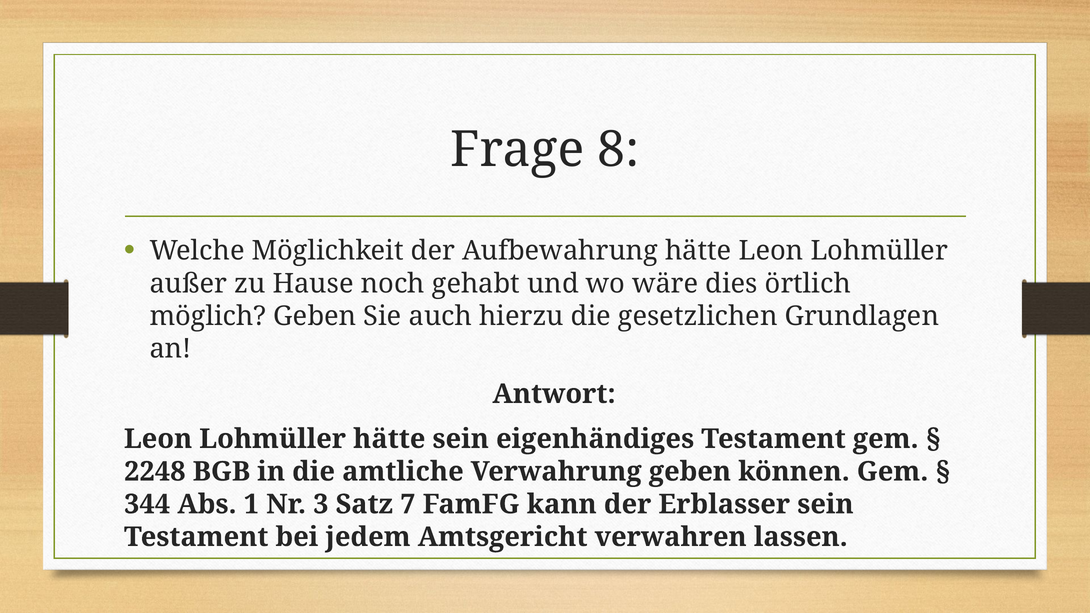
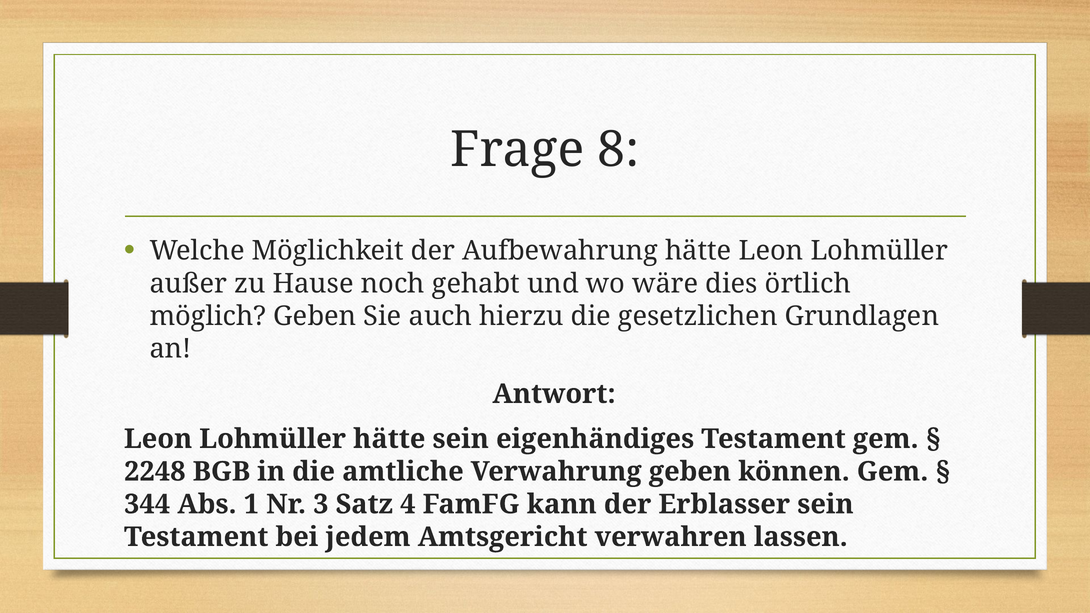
7: 7 -> 4 (408, 504)
